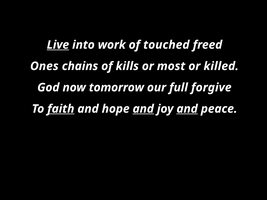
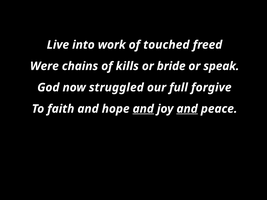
Live underline: present -> none (58, 45)
Ones: Ones -> Were (44, 66)
most: most -> bride (171, 66)
killed: killed -> speak (221, 66)
tomorrow: tomorrow -> struggled (116, 88)
faith underline: present -> none (61, 109)
